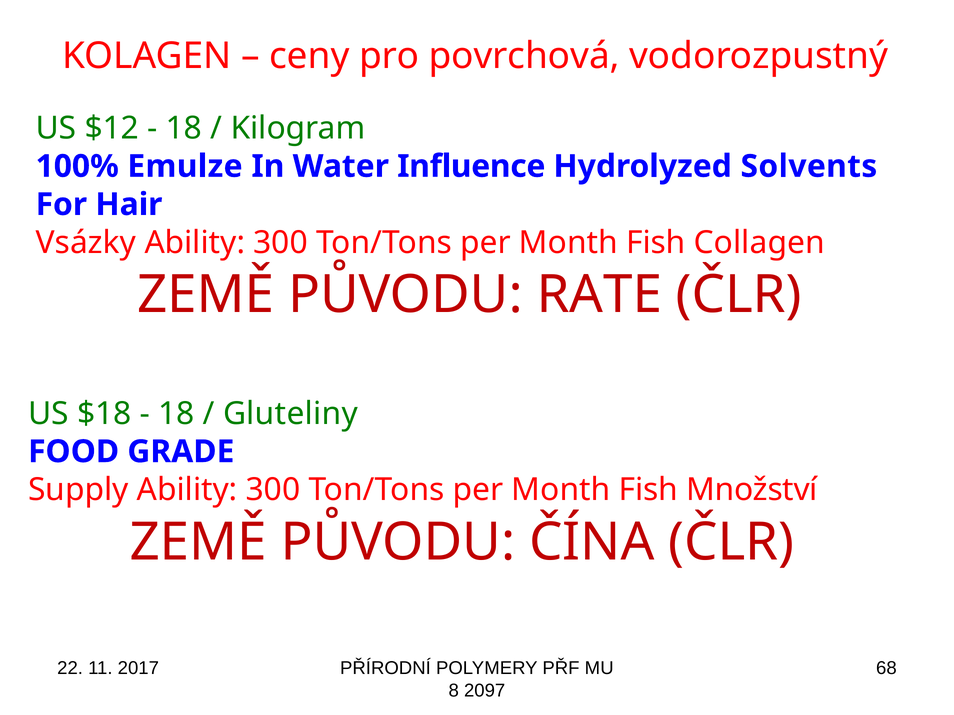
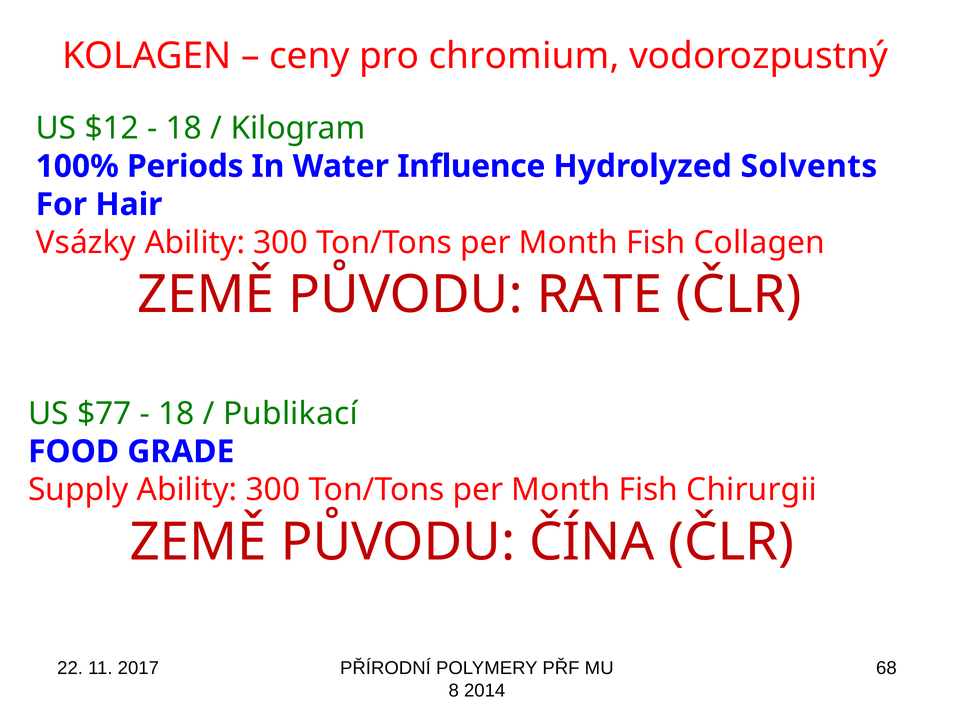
povrchová: povrchová -> chromium (524, 56)
Emulze: Emulze -> Periods (185, 166)
$18: $18 -> $77 (104, 414)
Gluteliny: Gluteliny -> Publikací (290, 414)
Množství: Množství -> Chirurgii (752, 490)
2097: 2097 -> 2014 (485, 691)
